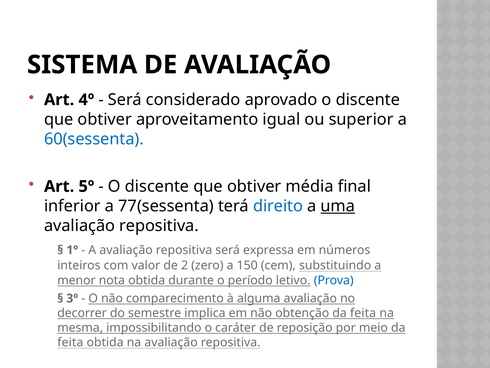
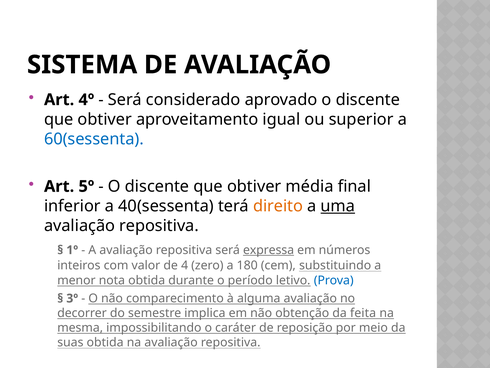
77(sessenta: 77(sessenta -> 40(sessenta (166, 206)
direito colour: blue -> orange (278, 206)
expressa underline: none -> present (269, 250)
2: 2 -> 4 (185, 265)
150: 150 -> 180 (247, 265)
feita: feita -> suas (70, 342)
